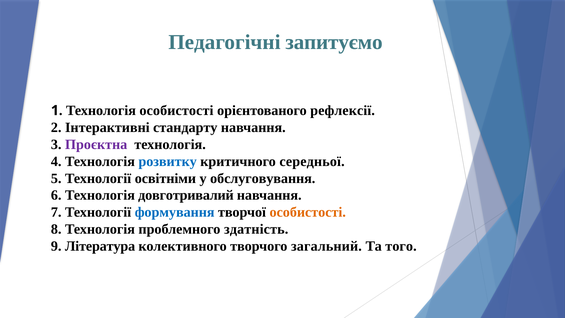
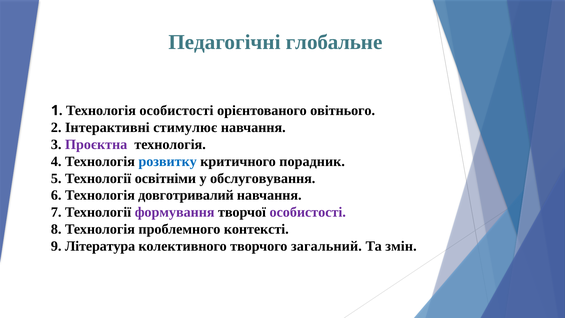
запитуємо: запитуємо -> глобальне (334, 42)
рефлексії: рефлексії -> овітнього (343, 110)
стандарту: стандарту -> стимулює (185, 127)
середньої: середньої -> порадник (312, 161)
формування colour: blue -> purple (175, 212)
особистості colour: orange -> purple (308, 212)
здатність: здатність -> контексті (256, 229)
того: того -> змін (401, 246)
